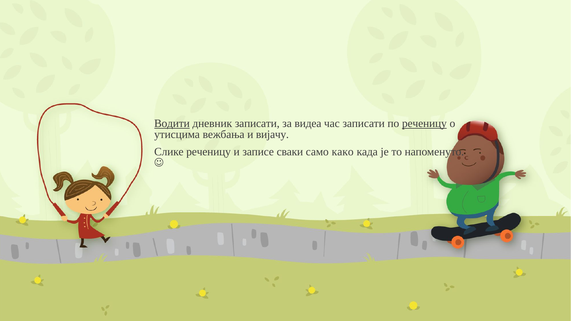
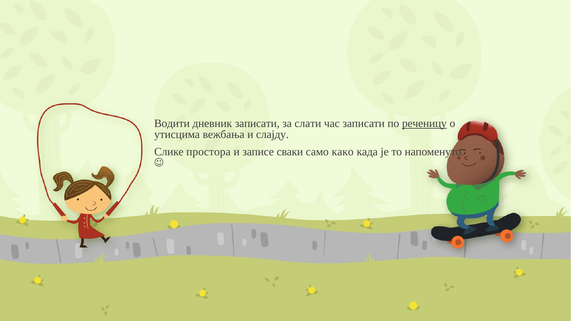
Водити underline: present -> none (172, 124)
видеа: видеа -> слати (308, 124)
вијачу: вијачу -> слајду (272, 134)
Слике реченицу: реченицу -> простора (208, 152)
